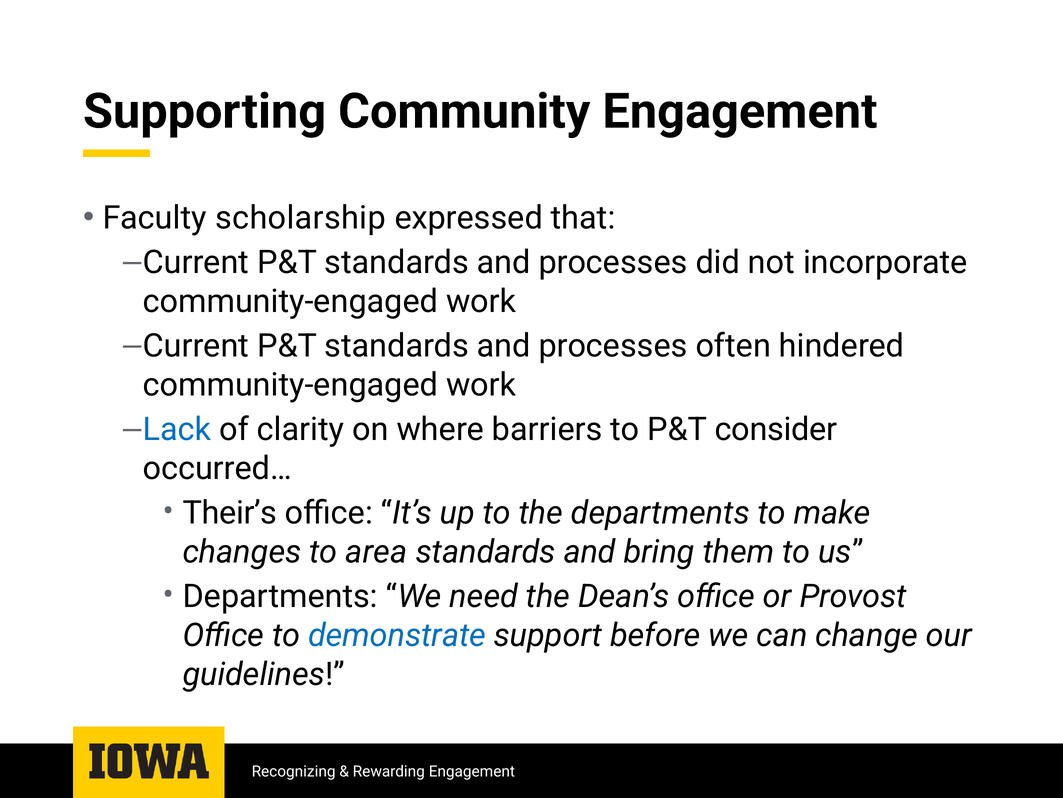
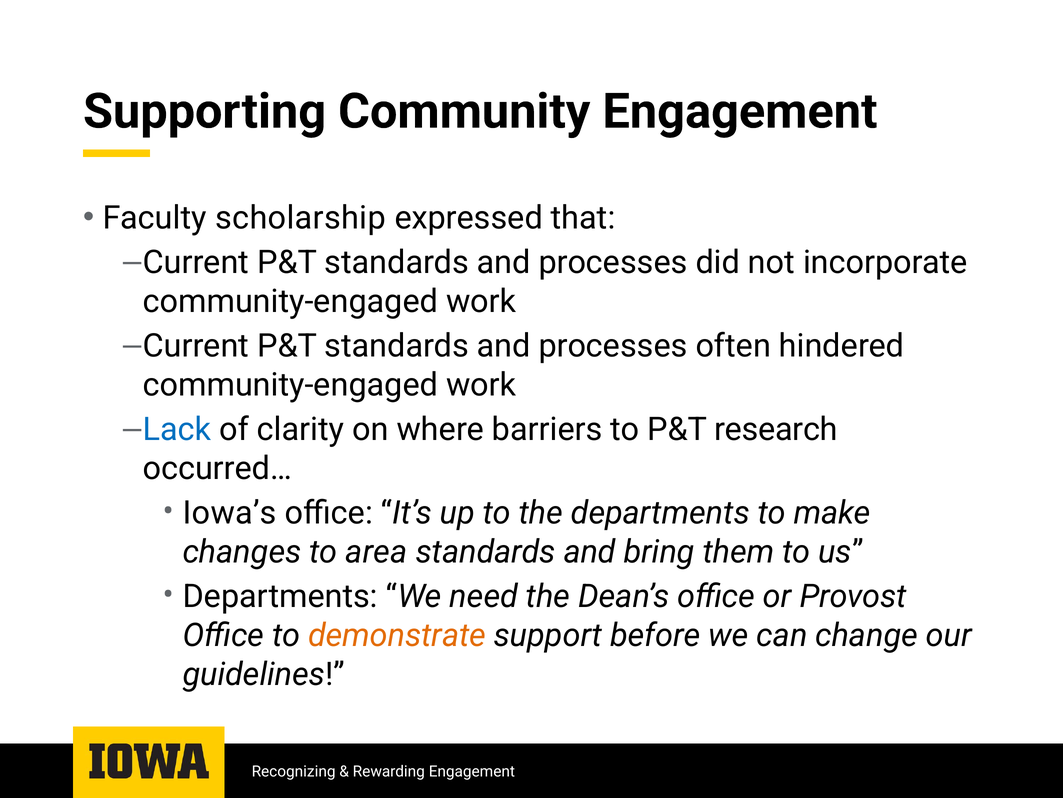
consider: consider -> research (776, 429)
Their’s: Their’s -> Iowa’s (230, 513)
demonstrate colour: blue -> orange (397, 635)
